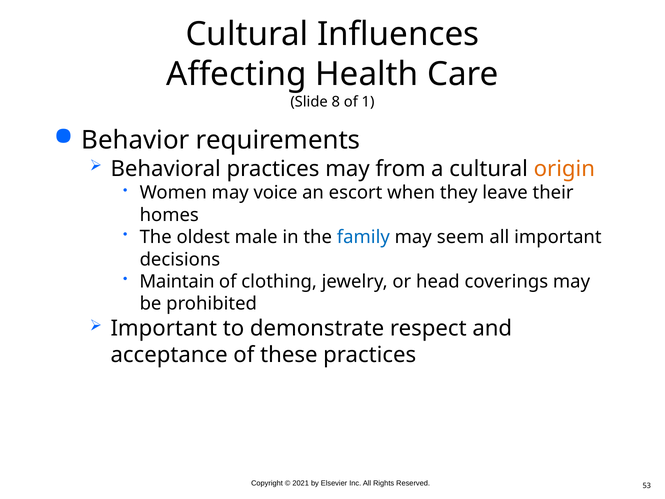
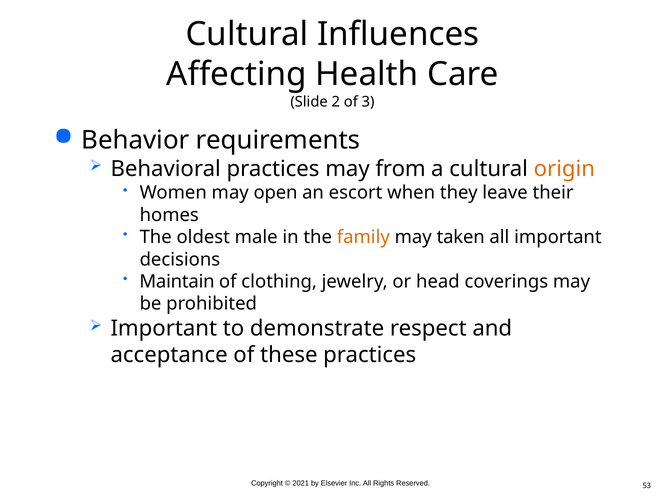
8: 8 -> 2 (336, 102)
1: 1 -> 3 (368, 102)
voice: voice -> open (276, 193)
family colour: blue -> orange (363, 237)
seem: seem -> taken (461, 237)
